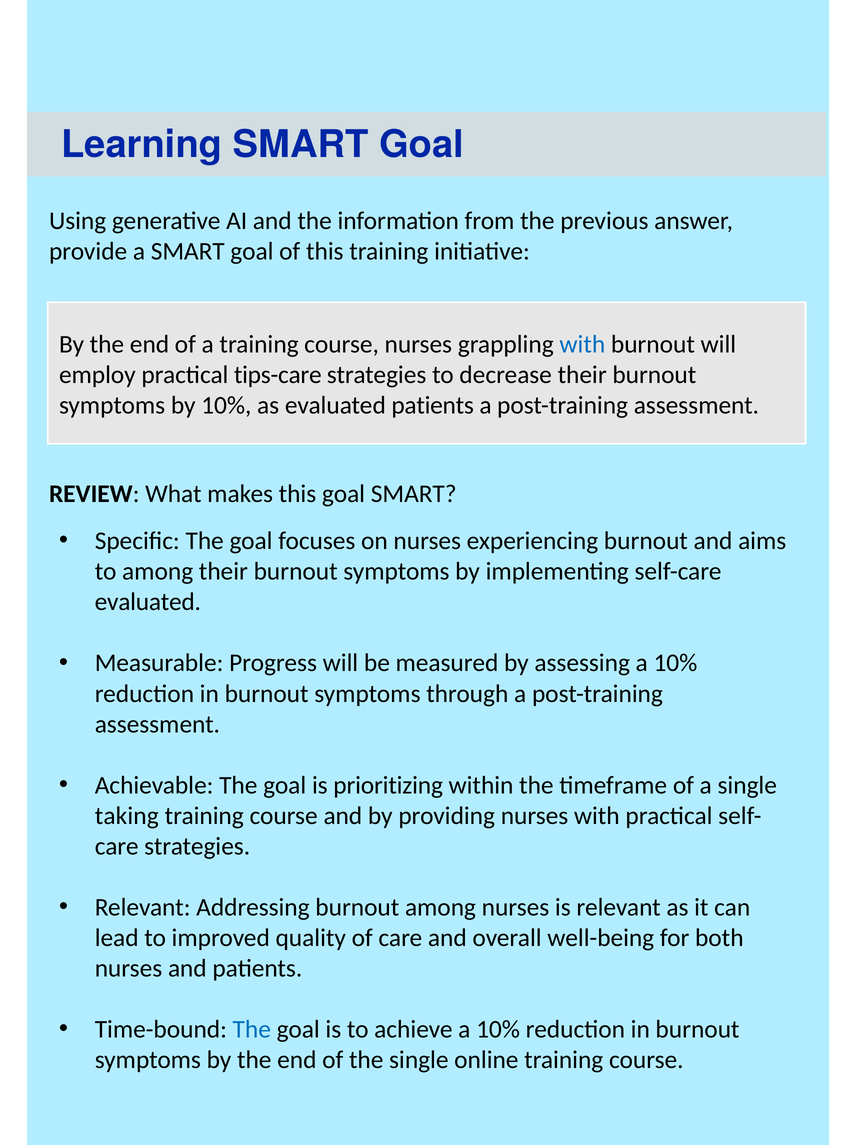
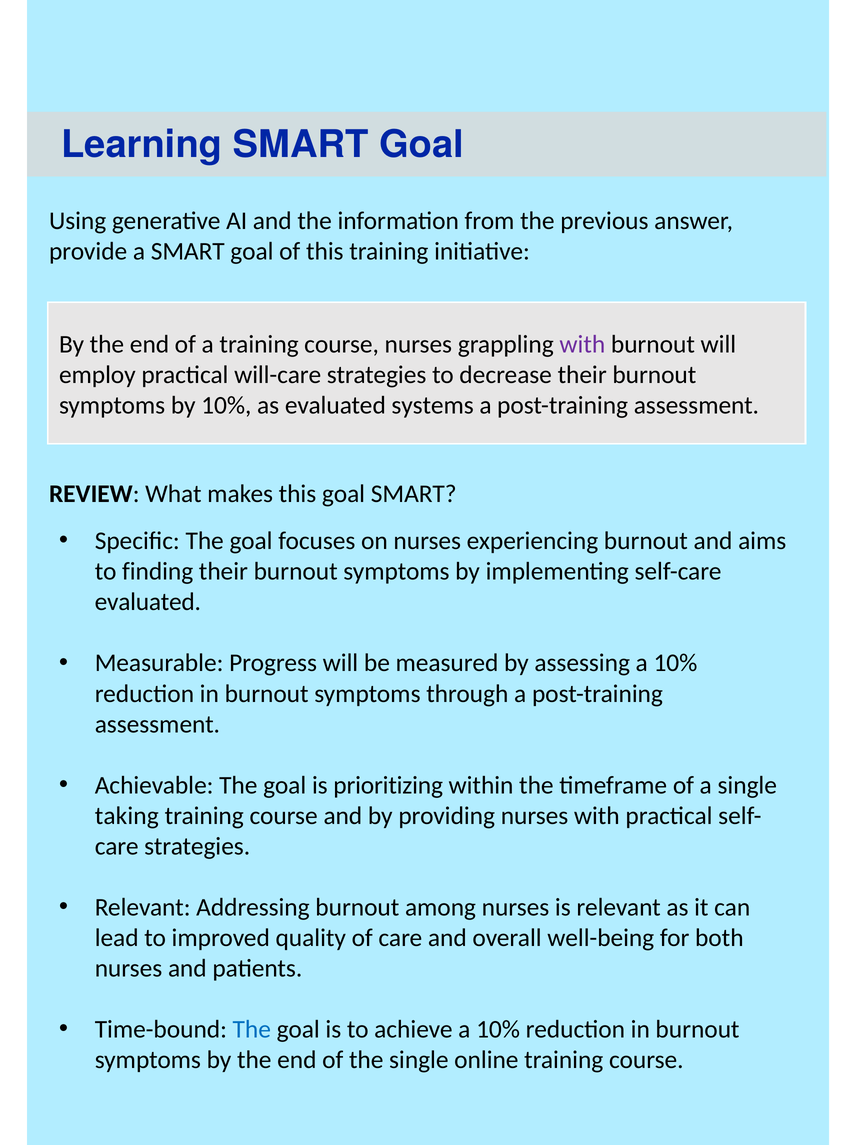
with colour: blue -> purple (582, 344)
tips-care: tips-care -> will-care (278, 375)
evaluated patients: patients -> systems (433, 405)
to among: among -> finding (158, 572)
